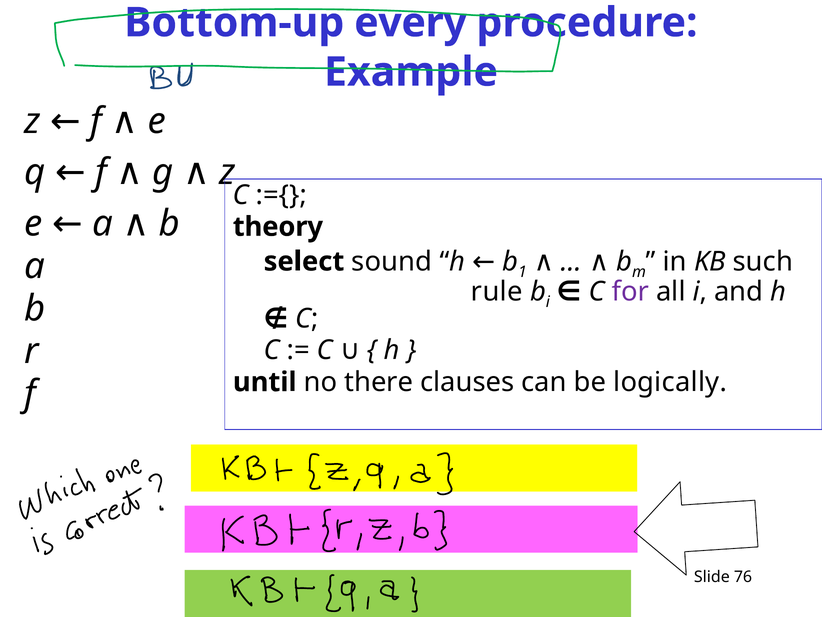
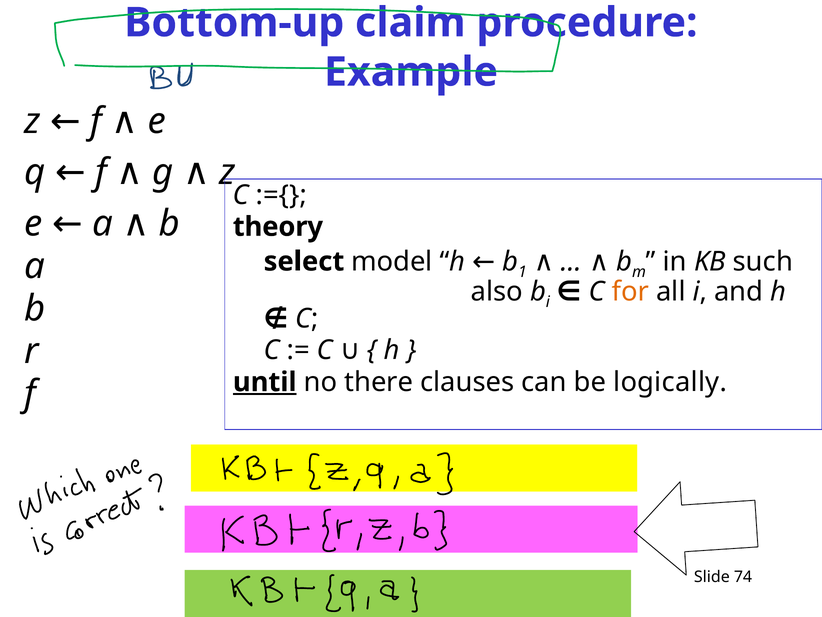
every: every -> claim (410, 23)
sound: sound -> model (392, 261)
rule: rule -> also (497, 291)
for colour: purple -> orange (630, 291)
until underline: none -> present (265, 382)
76: 76 -> 74 (743, 577)
